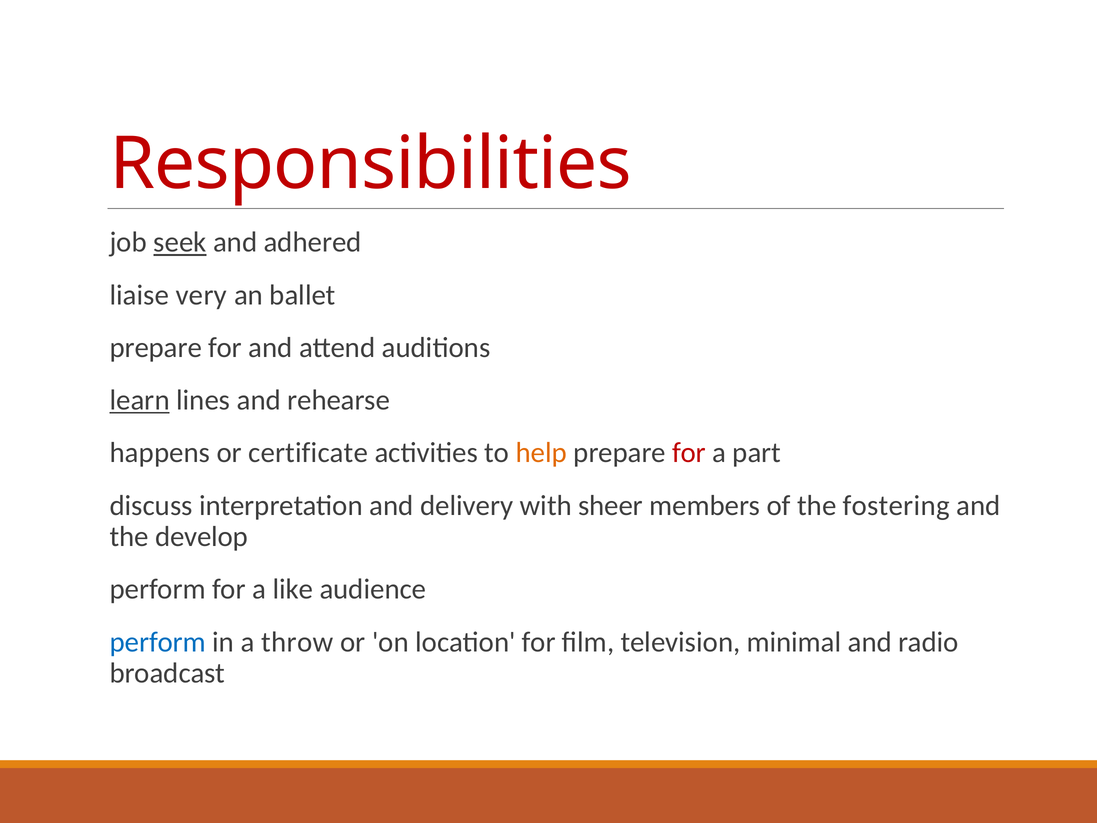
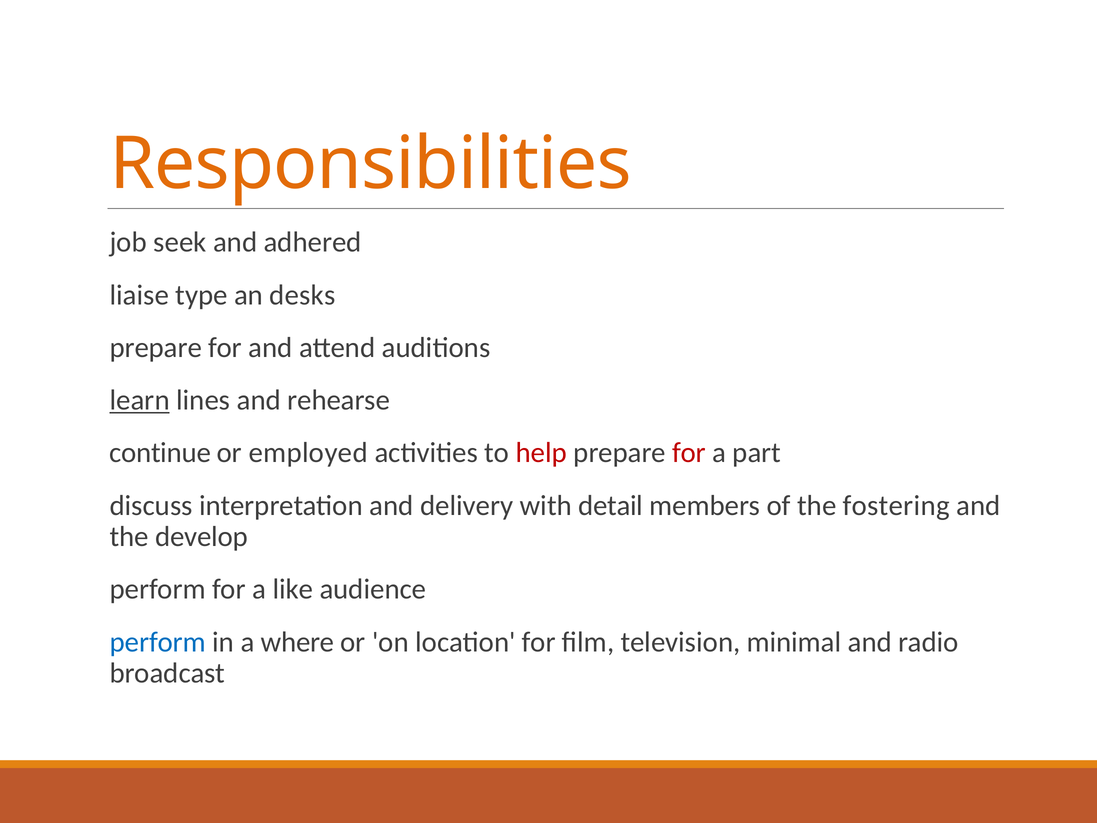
Responsibilities colour: red -> orange (371, 164)
seek underline: present -> none (180, 242)
very: very -> type (202, 295)
ballet: ballet -> desks (302, 295)
happens: happens -> continue (160, 453)
certificate: certificate -> employed (308, 453)
help colour: orange -> red (541, 453)
sheer: sheer -> detail (611, 505)
throw: throw -> where (298, 642)
